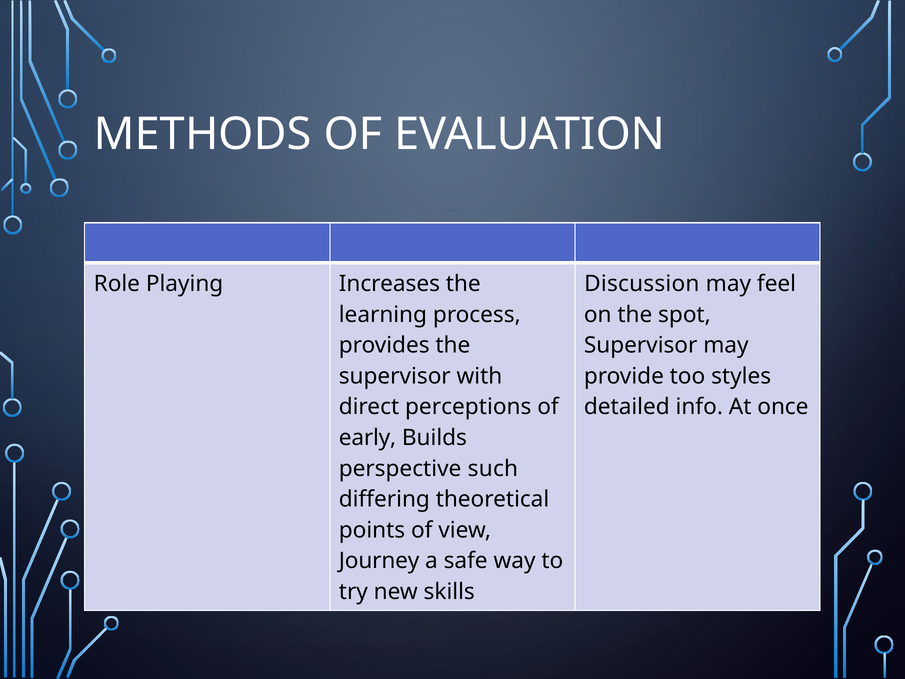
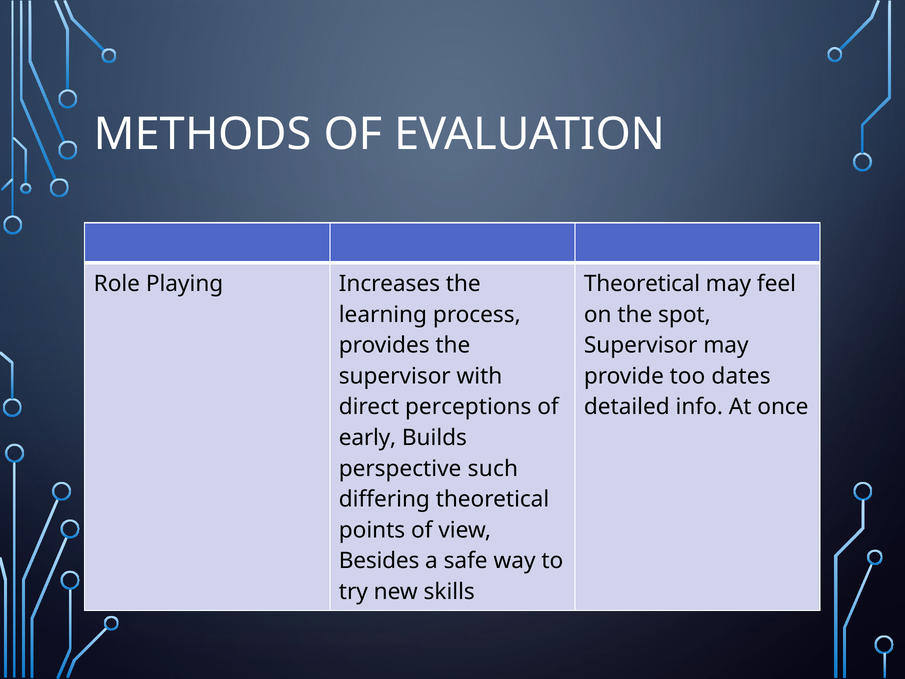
Discussion: Discussion -> Theoretical (642, 284)
styles: styles -> dates (741, 376)
Journey: Journey -> Besides (379, 561)
